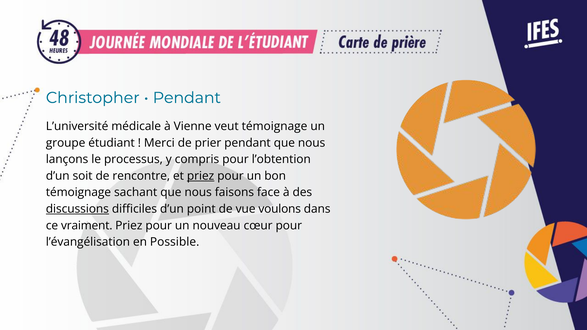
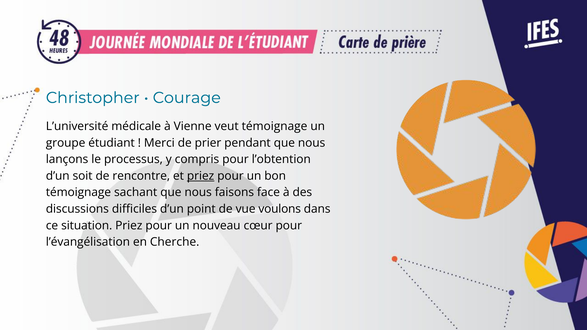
Pendant: Pendant -> Courage (187, 98)
discussions underline: present -> none (77, 209)
vraiment: vraiment -> situation (87, 226)
Possible: Possible -> Cherche (175, 242)
